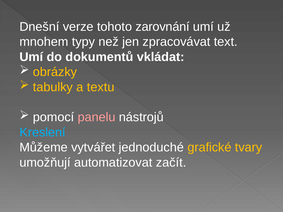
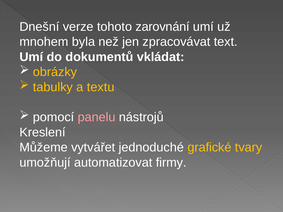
typy: typy -> byla (83, 42)
Kreslení colour: light blue -> white (43, 132)
začít: začít -> firmy (171, 163)
